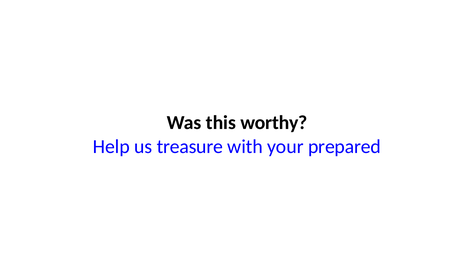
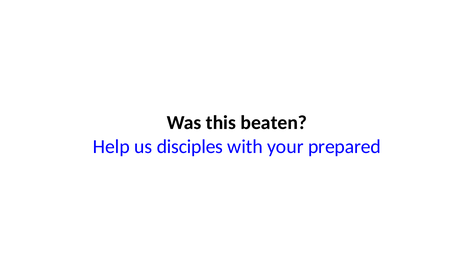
worthy: worthy -> beaten (274, 123)
treasure: treasure -> disciples (190, 146)
